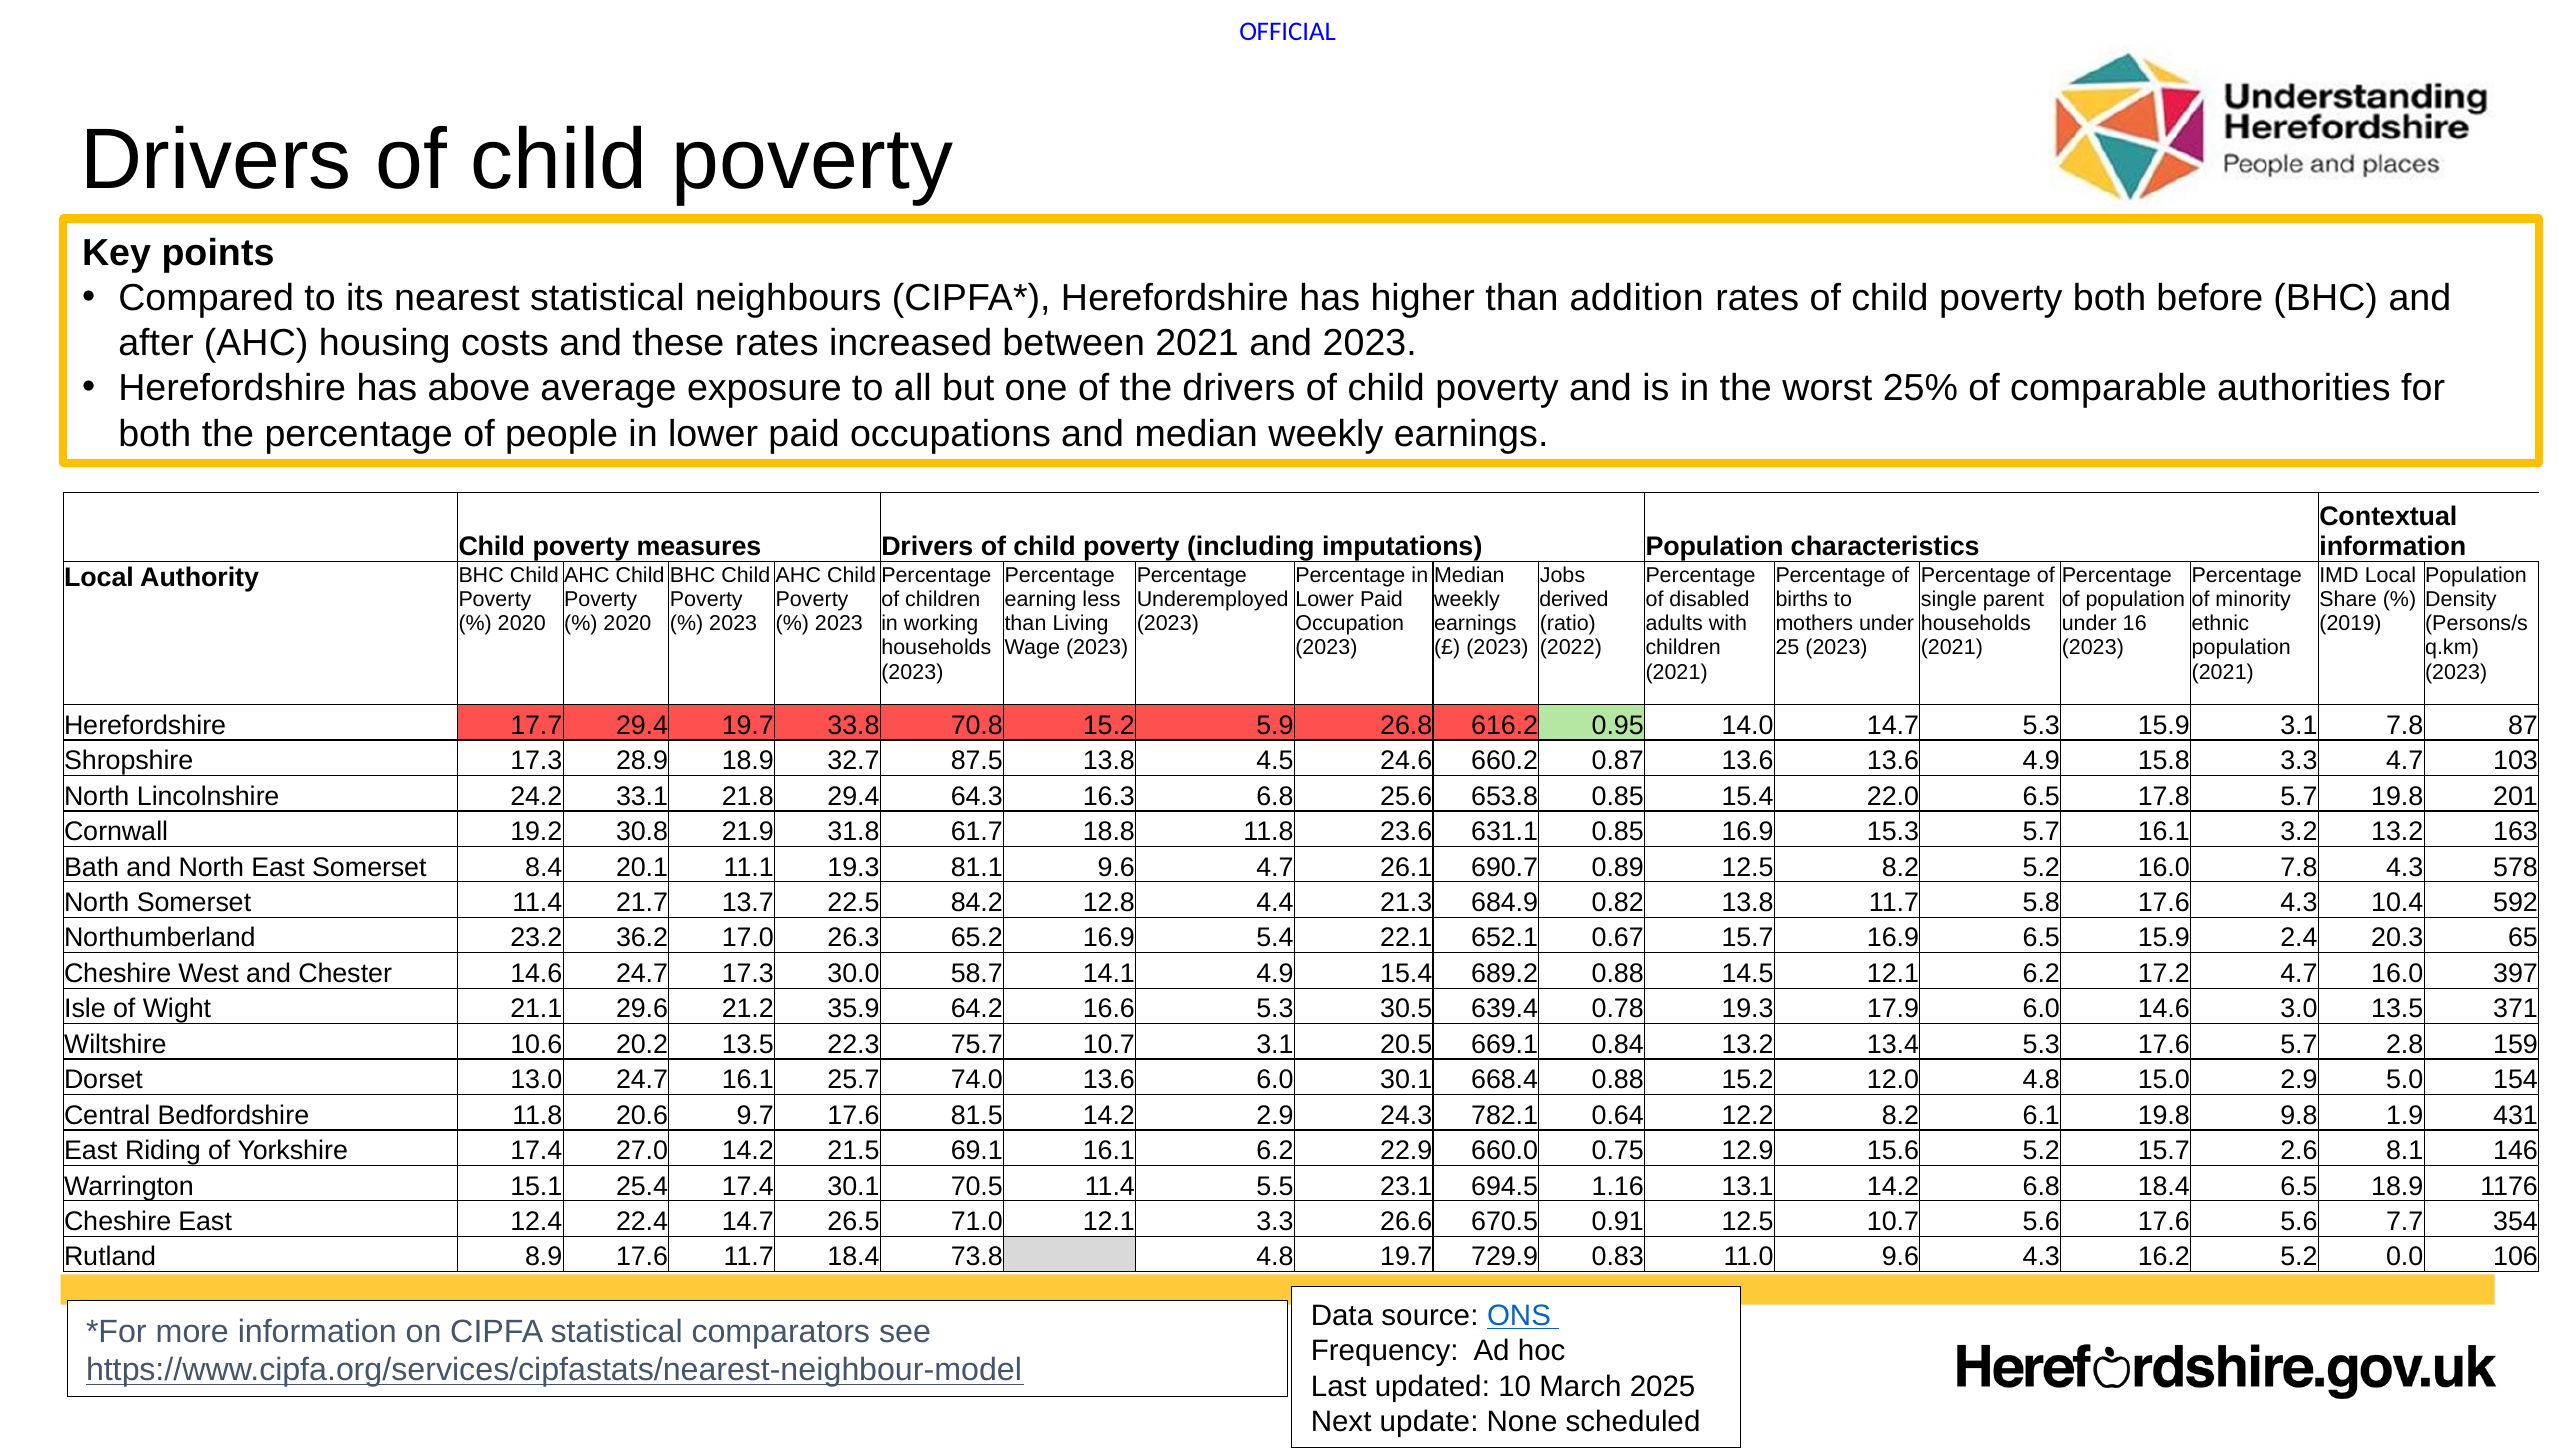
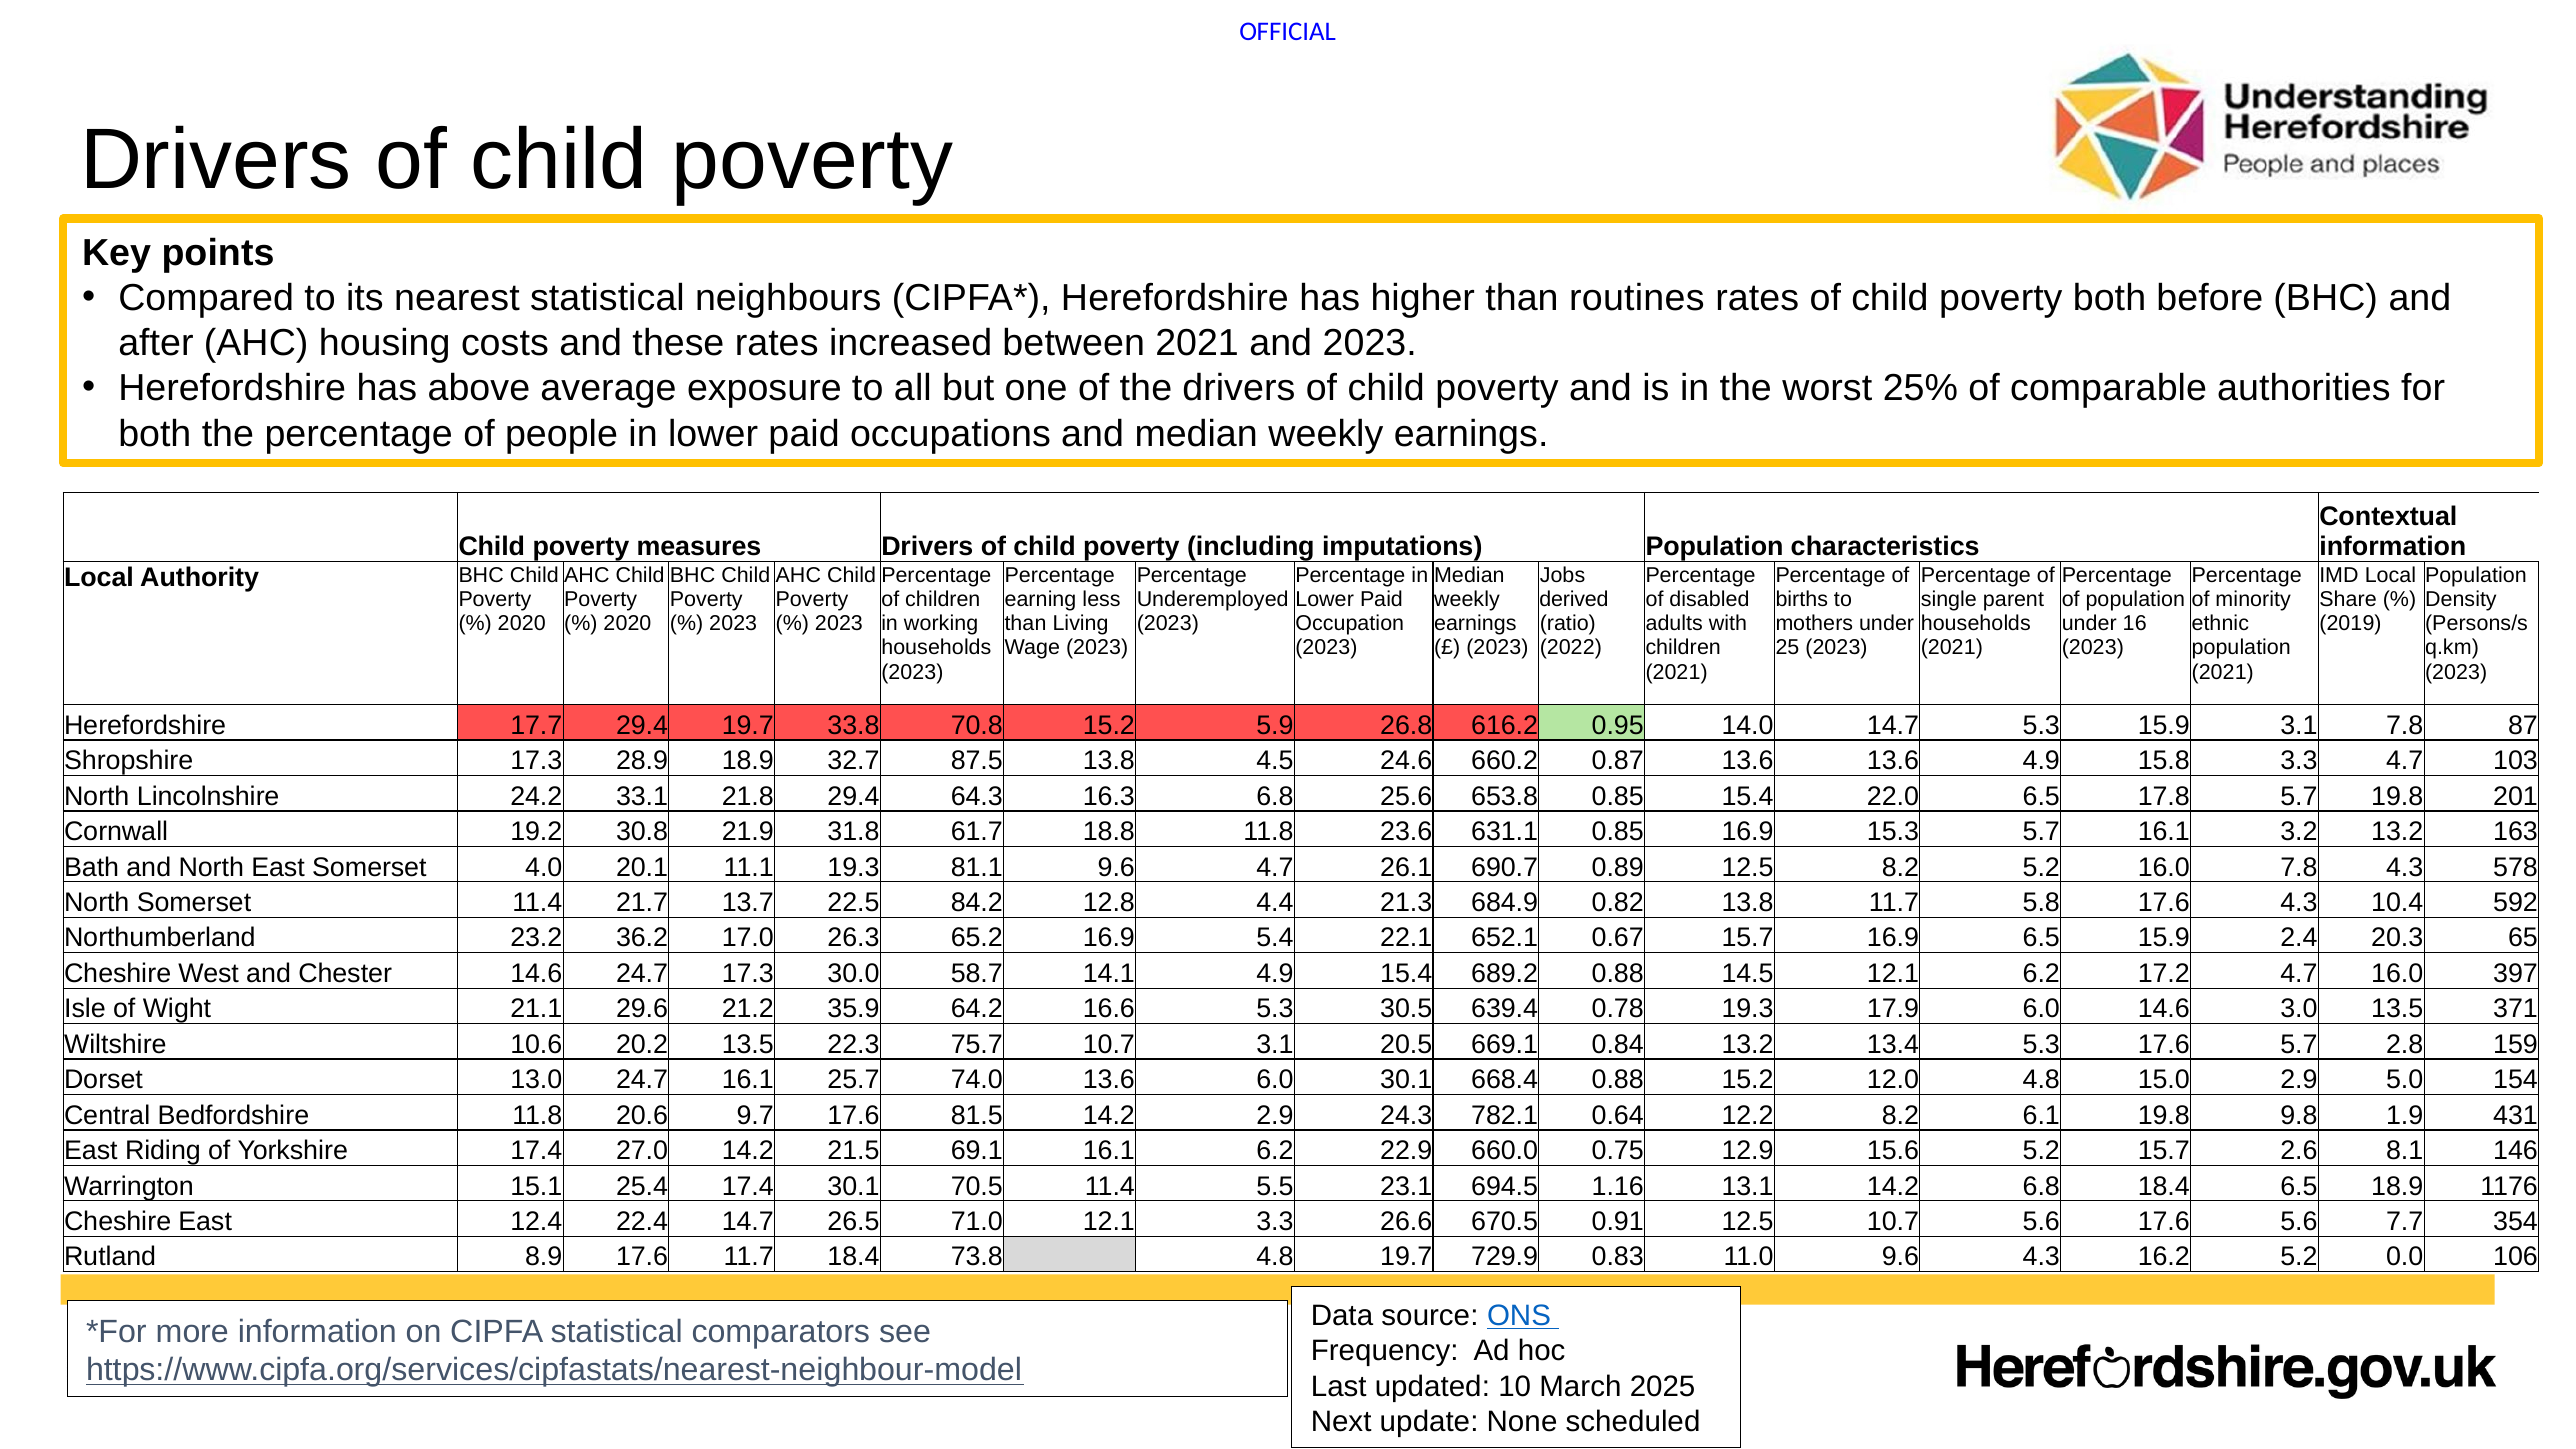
addition: addition -> routines (1637, 298)
8.4: 8.4 -> 4.0 (544, 867)
